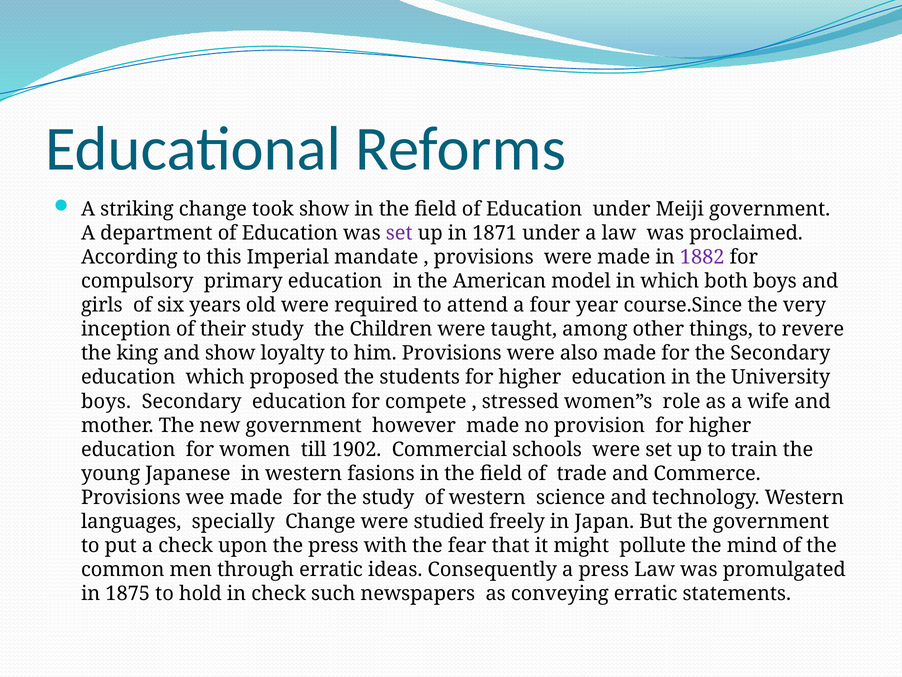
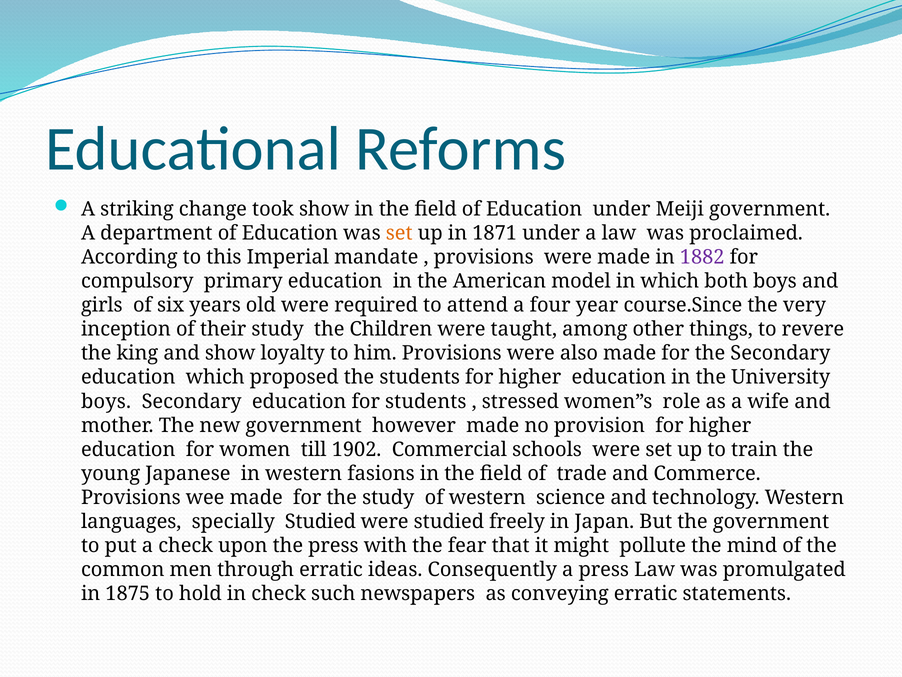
set colour: purple -> orange (399, 233)
for compete: compete -> students (426, 401)
specially Change: Change -> Studied (320, 521)
